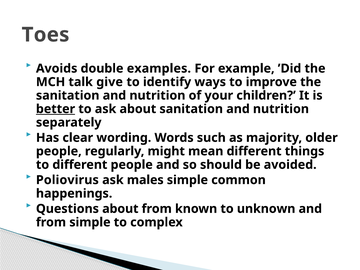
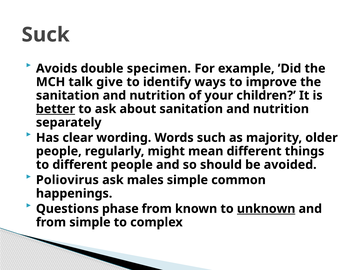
Toes: Toes -> Suck (46, 35)
examples: examples -> specimen (159, 68)
Questions about: about -> phase (120, 209)
unknown underline: none -> present (266, 209)
